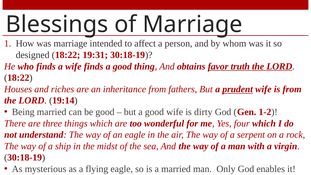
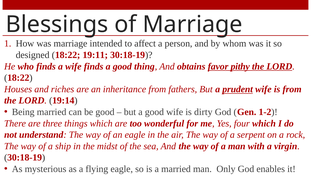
19:31: 19:31 -> 19:11 (95, 55)
truth: truth -> pithy (240, 66)
